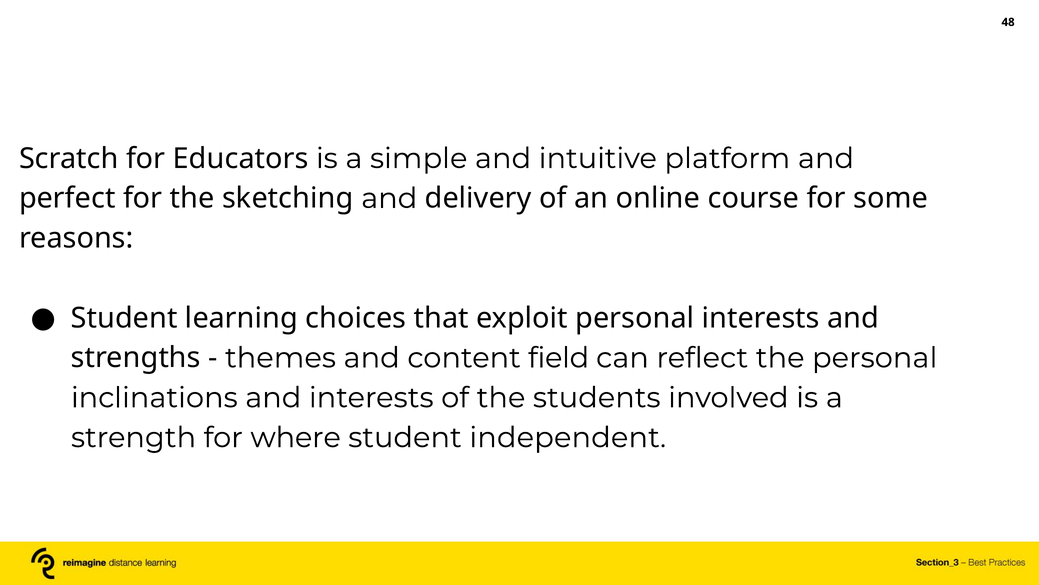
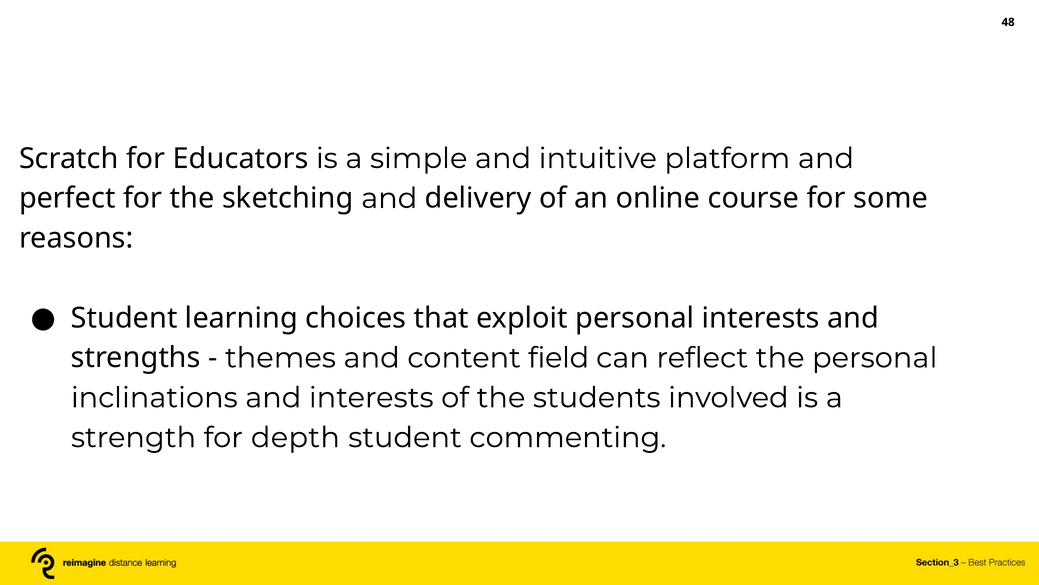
where: where -> depth (295, 437)
independent: independent -> commenting (568, 437)
